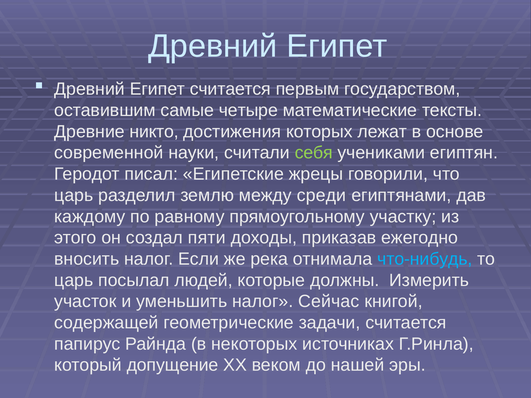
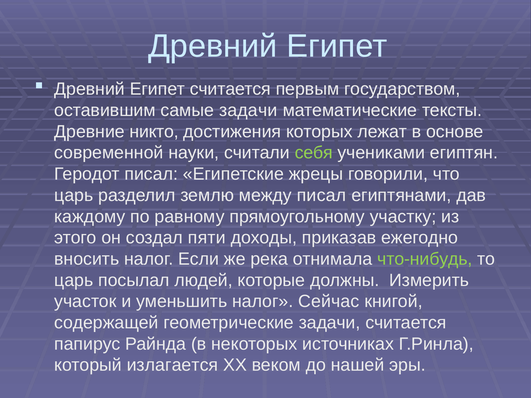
самые четыре: четыре -> задачи (248, 110)
между среди: среди -> писал (321, 195)
что-нибудь colour: light blue -> light green (425, 259)
допущение: допущение -> излагается (172, 365)
